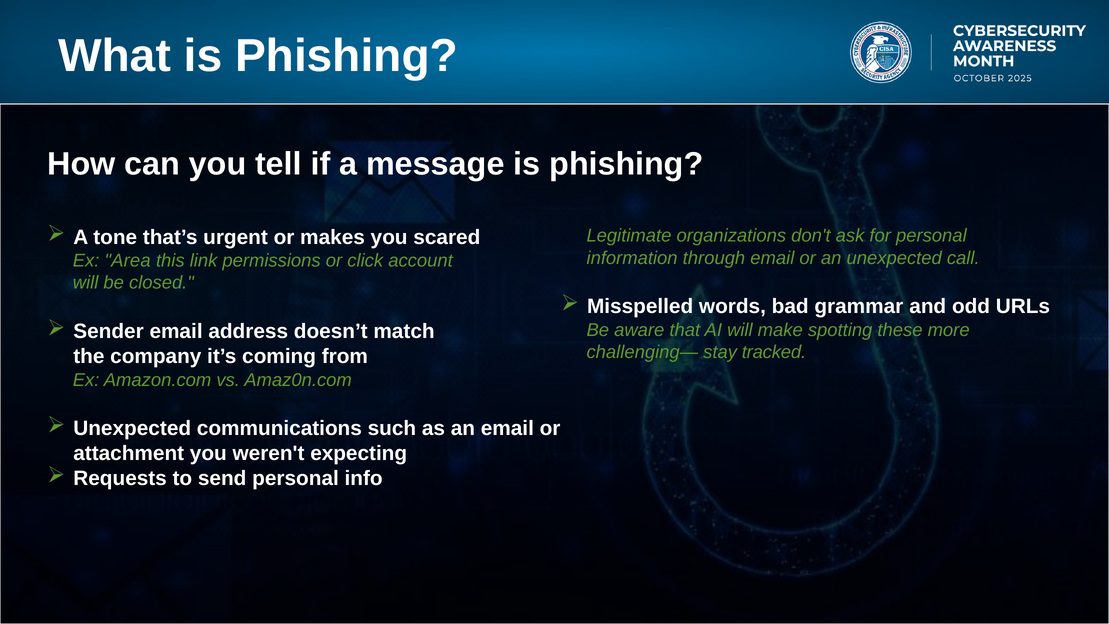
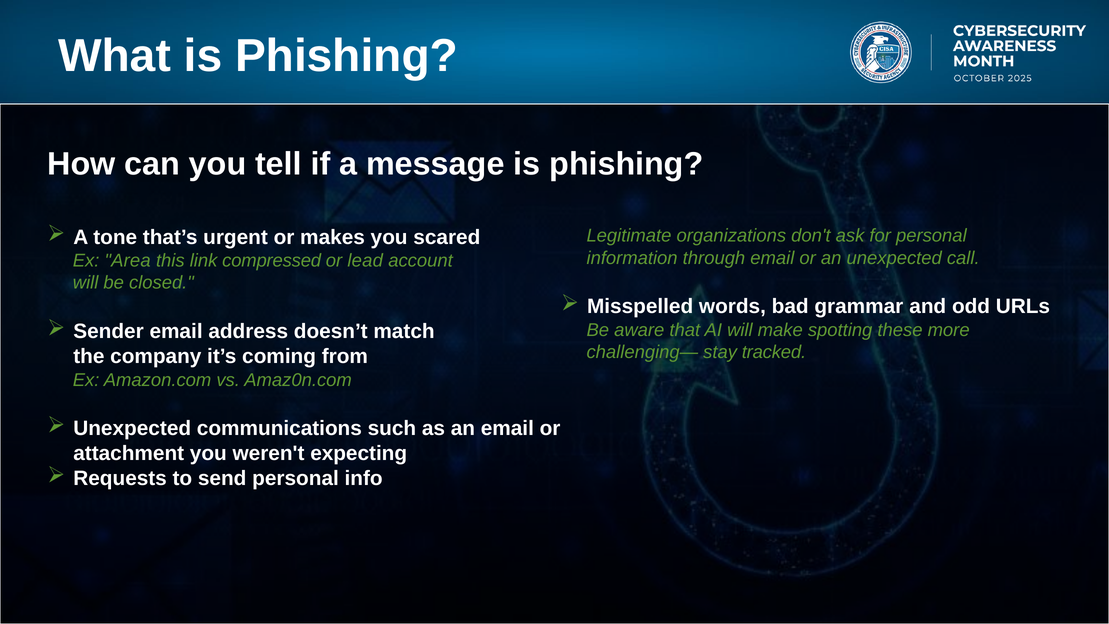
permissions: permissions -> compressed (272, 261)
click: click -> lead (365, 261)
